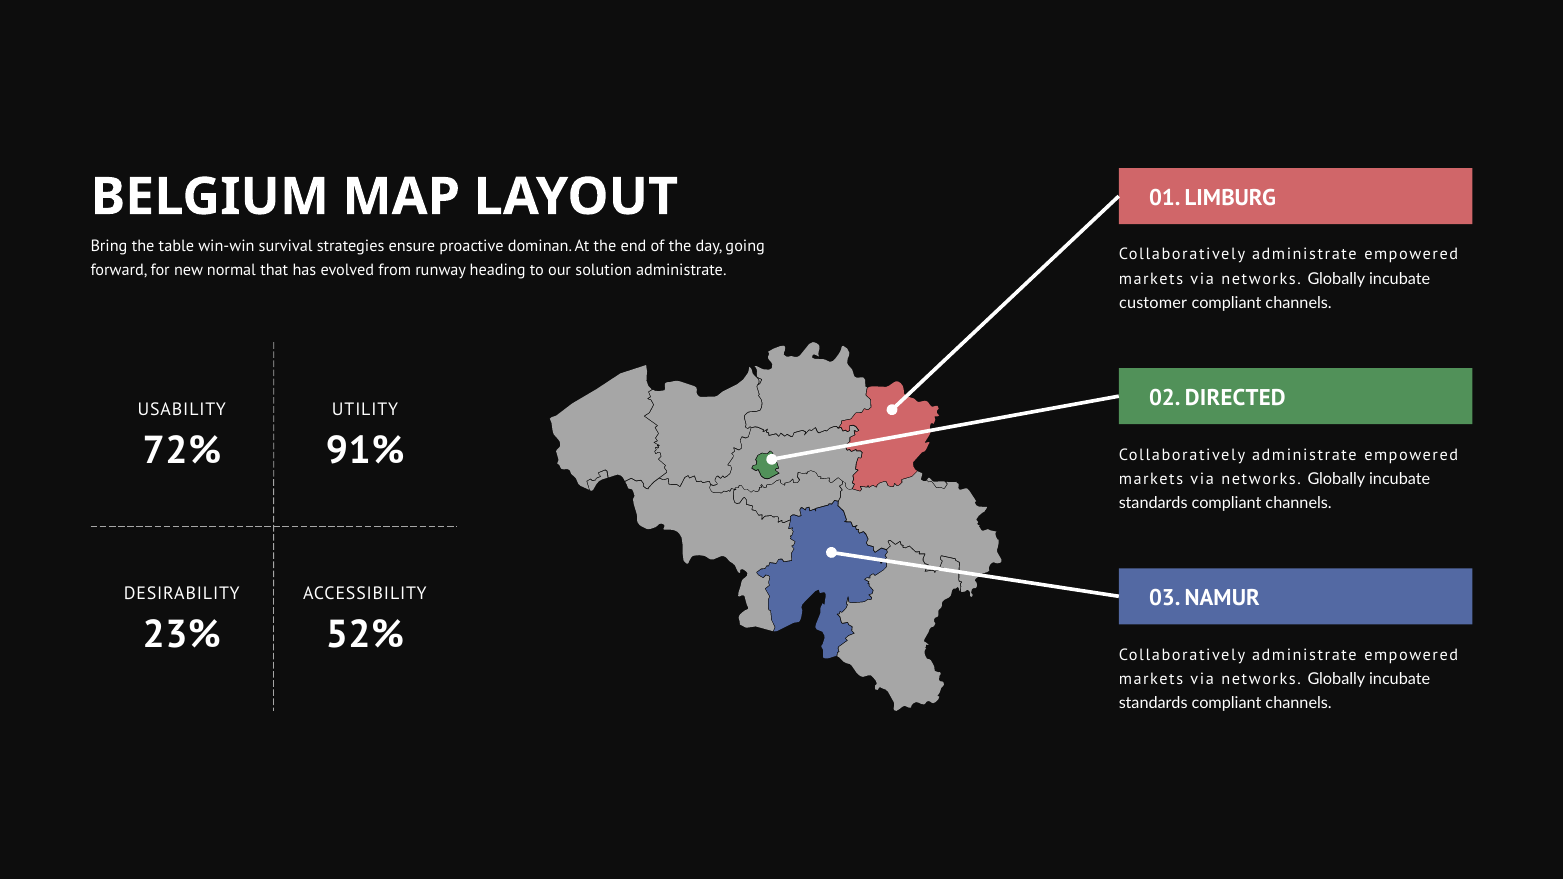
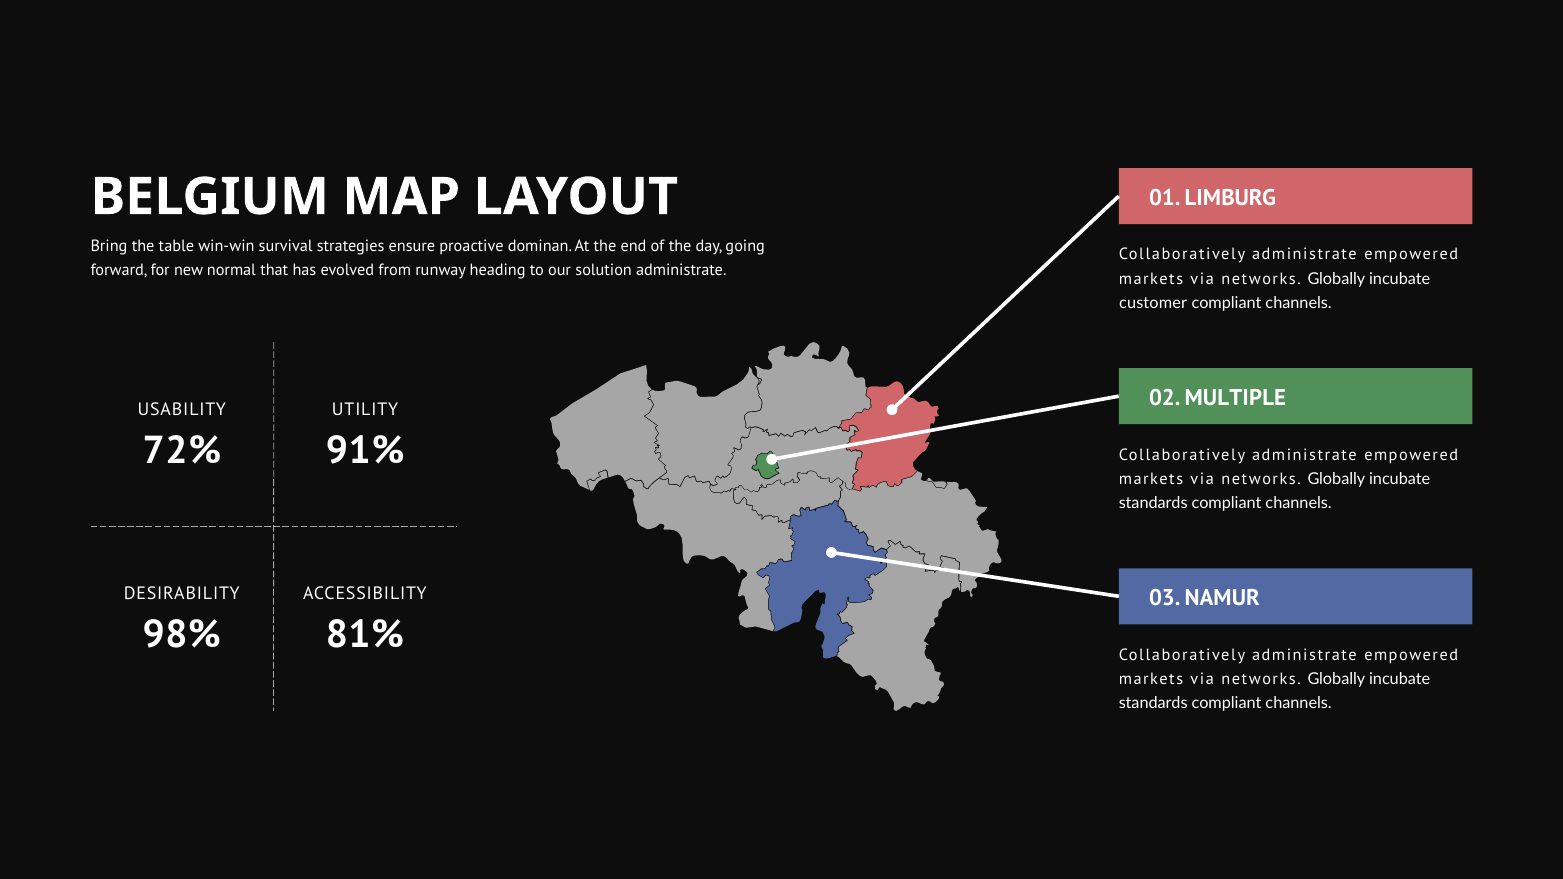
DIRECTED: DIRECTED -> MULTIPLE (1235, 398)
23%: 23% -> 98% (182, 635)
52%: 52% -> 81% (365, 635)
